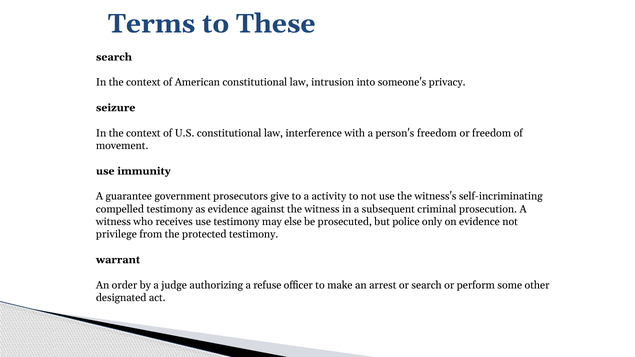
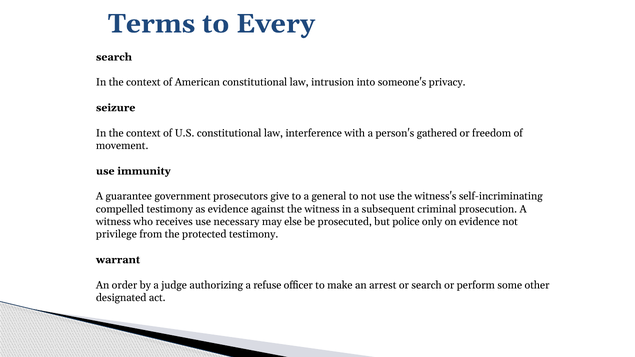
These: These -> Every (276, 24)
person's freedom: freedom -> gathered (437, 133)
activity: activity -> general (329, 196)
use testimony: testimony -> necessary (236, 222)
